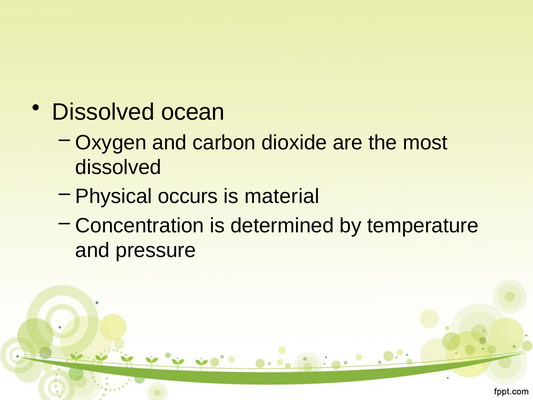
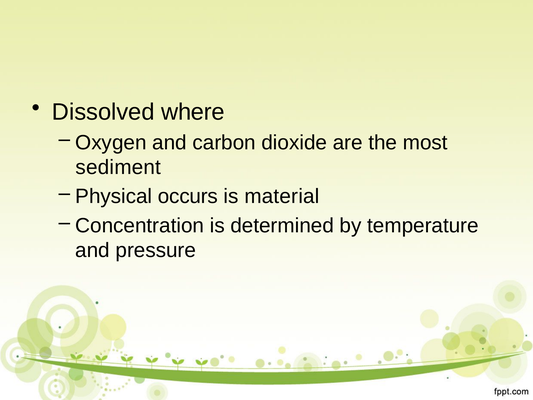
ocean: ocean -> where (193, 112)
dissolved: dissolved -> sediment (118, 167)
